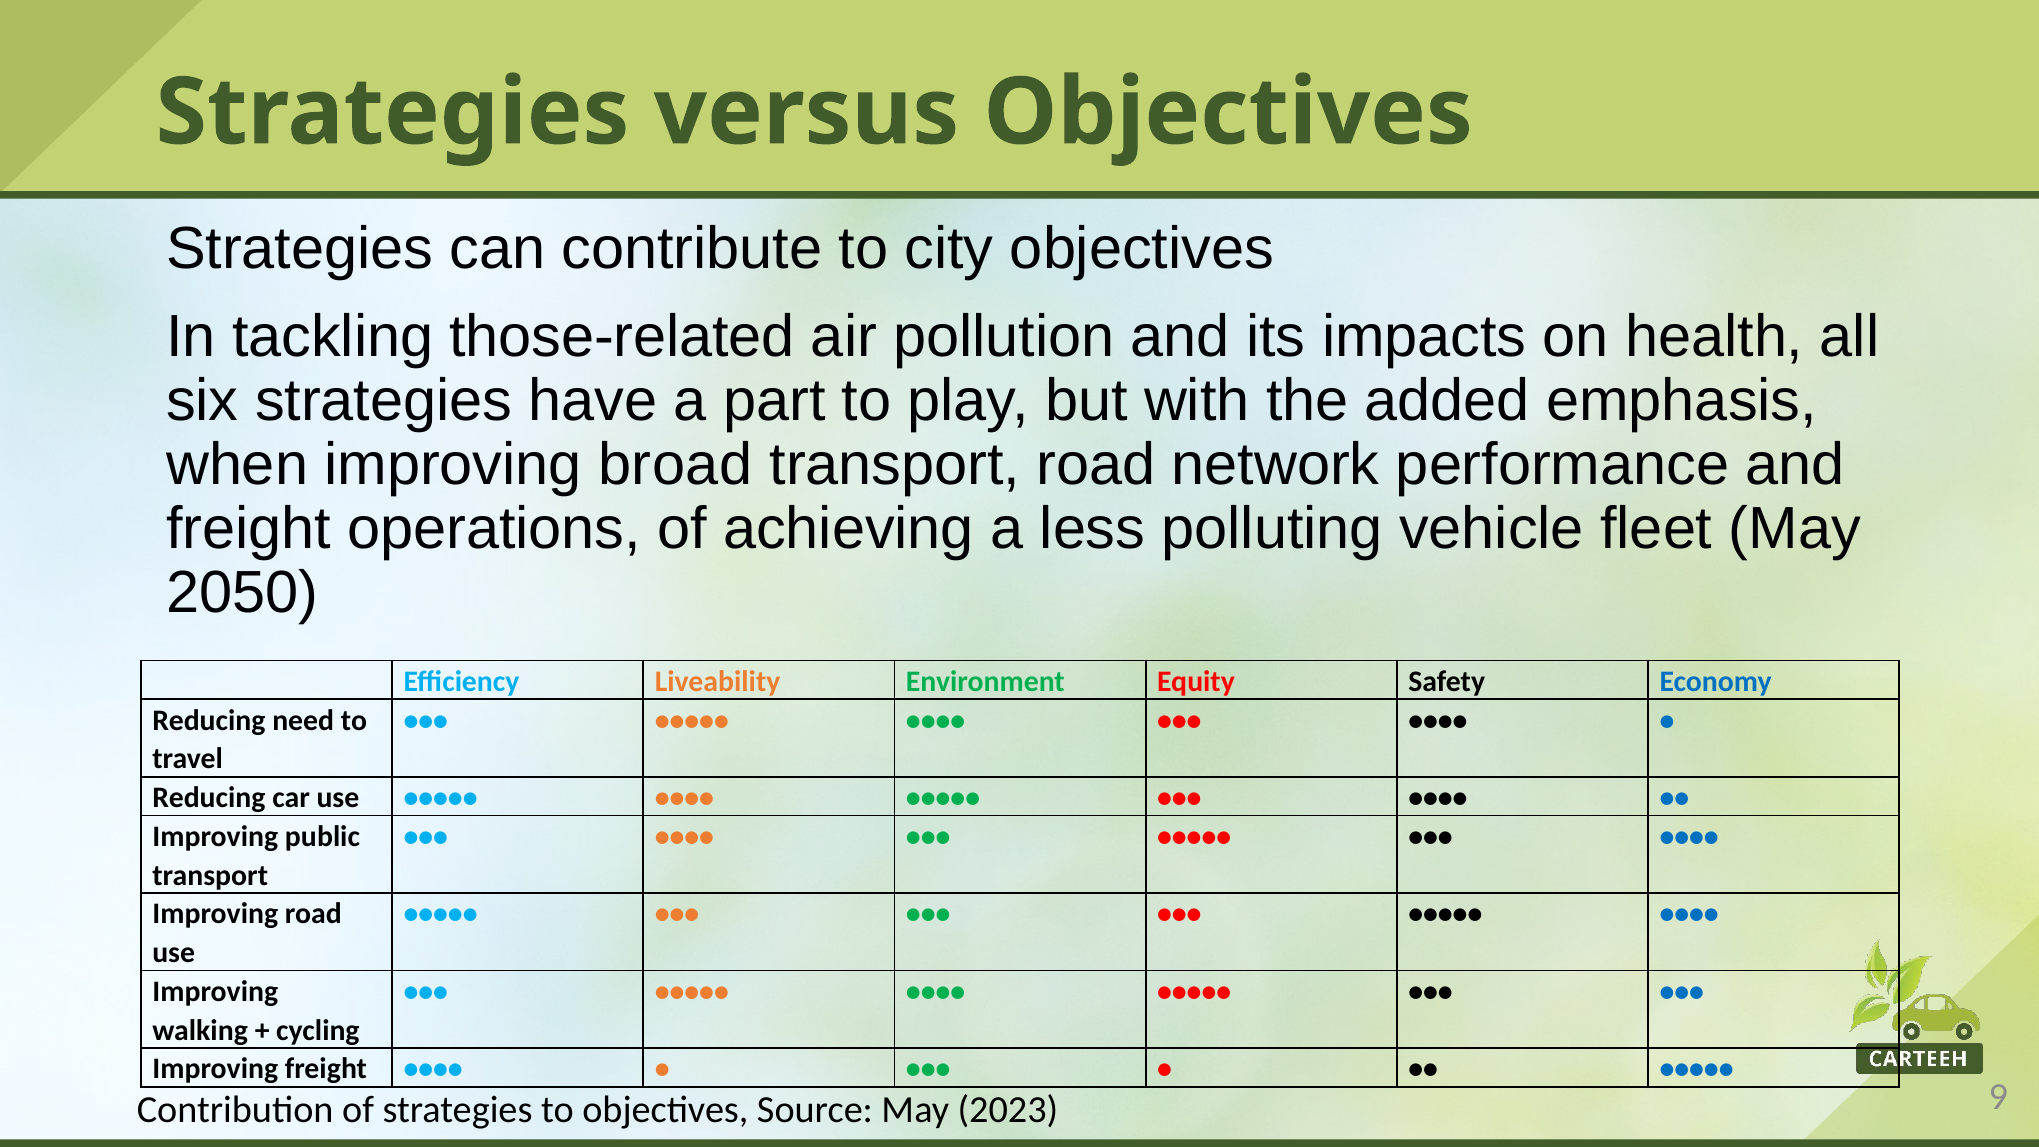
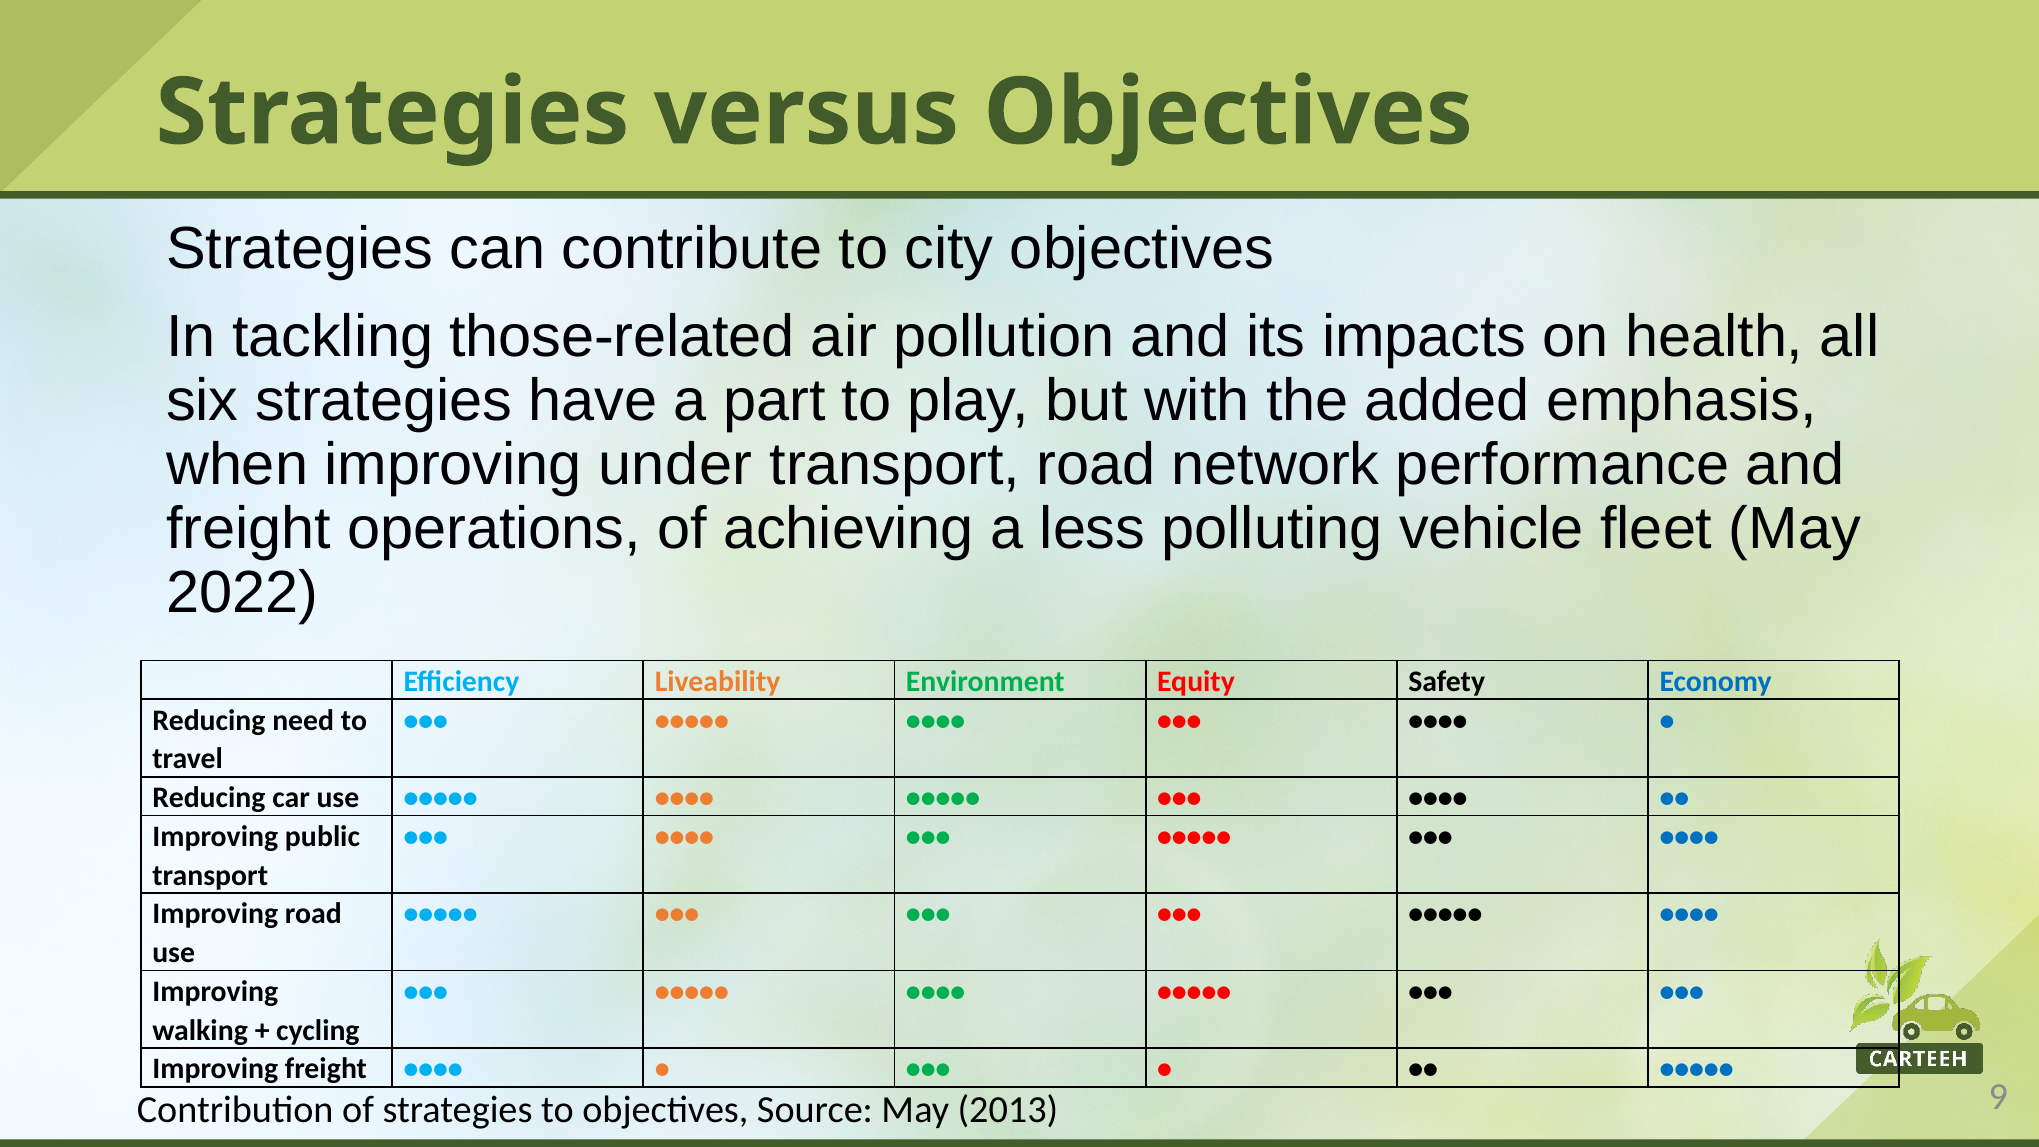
broad: broad -> under (675, 465)
2050: 2050 -> 2022 (242, 593)
2023: 2023 -> 2013 (1008, 1109)
